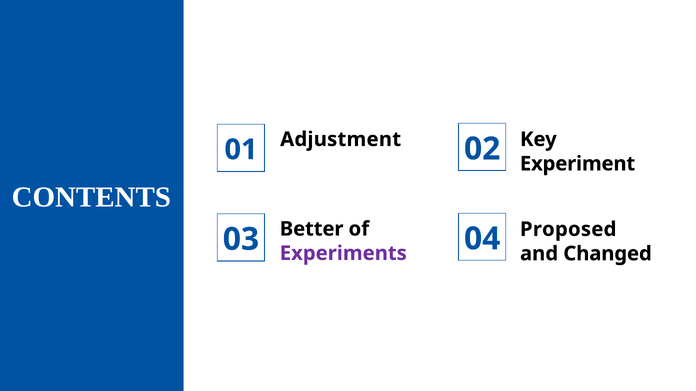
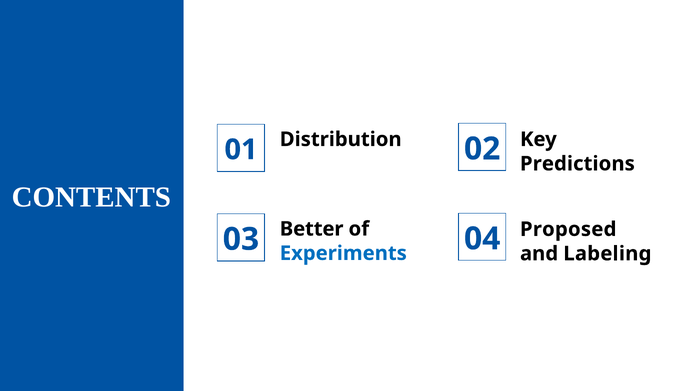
Adjustment: Adjustment -> Distribution (341, 140)
Experiment: Experiment -> Predictions (577, 164)
Experiments colour: purple -> blue (343, 254)
Changed: Changed -> Labeling (607, 254)
